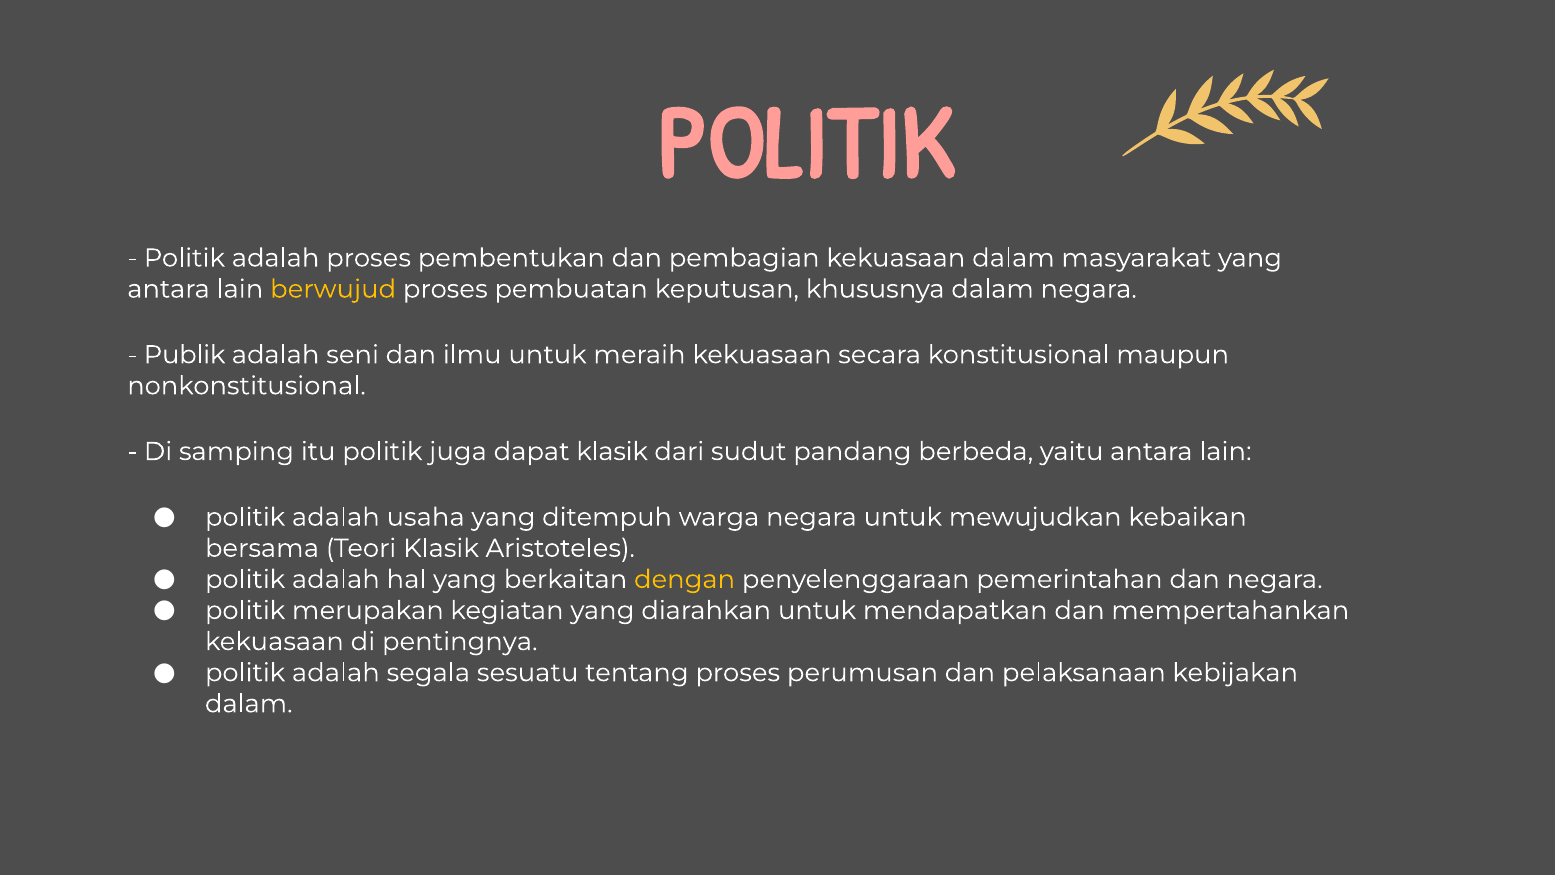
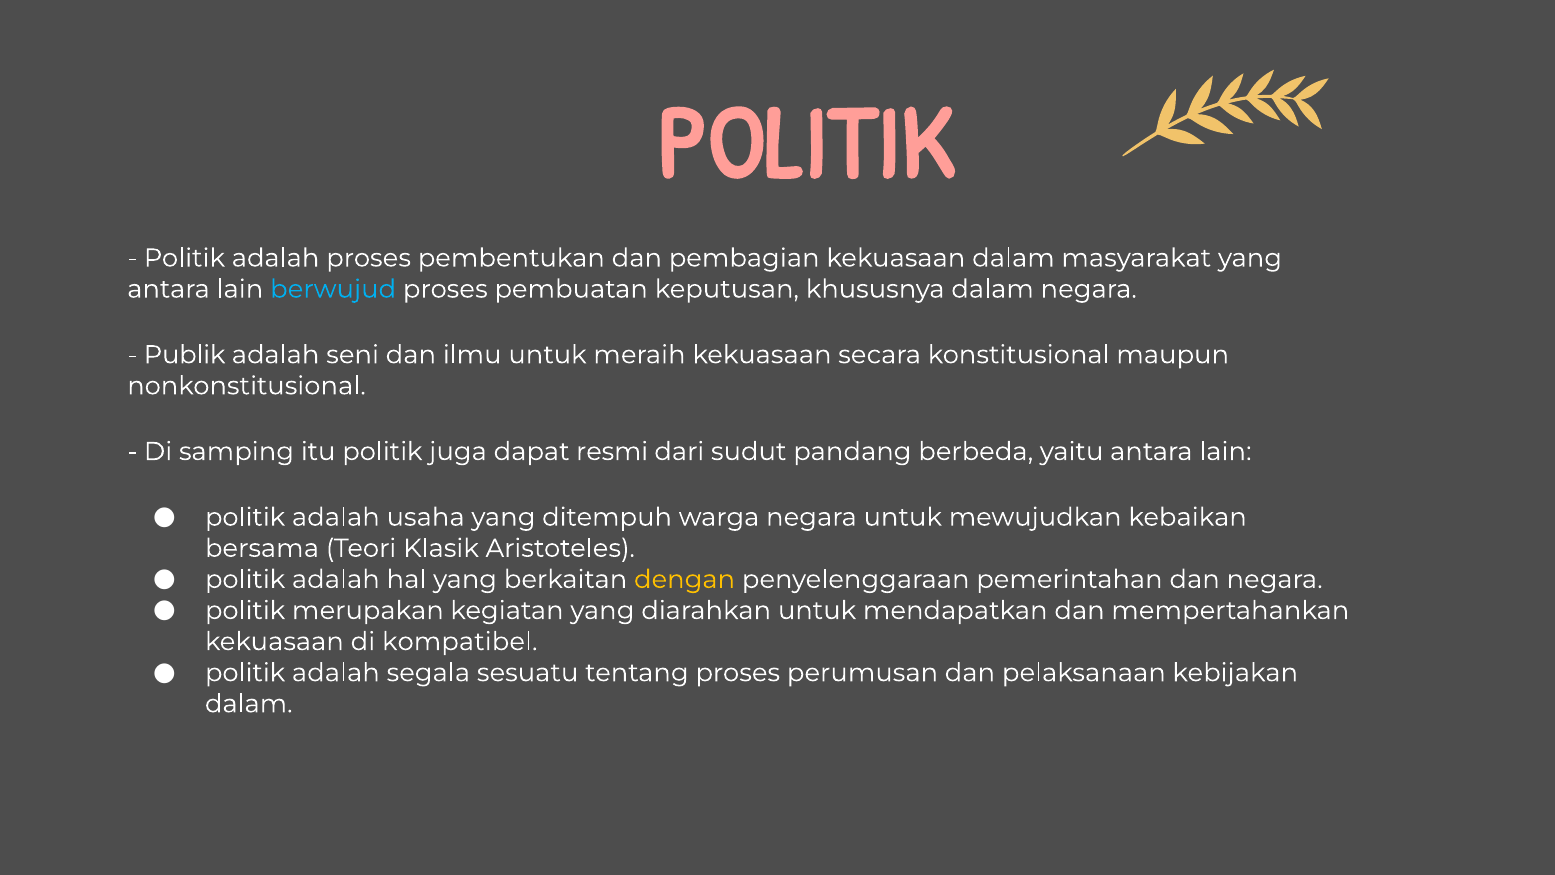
berwujud colour: yellow -> light blue (333, 289)
dapat klasik: klasik -> resmi (612, 451)
pentingnya: pentingnya -> kompatibel (460, 641)
